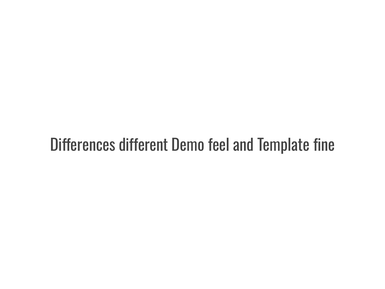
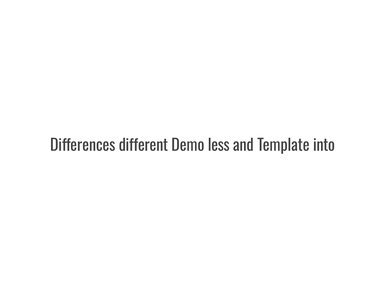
feel: feel -> less (219, 145)
fine: fine -> into (324, 145)
